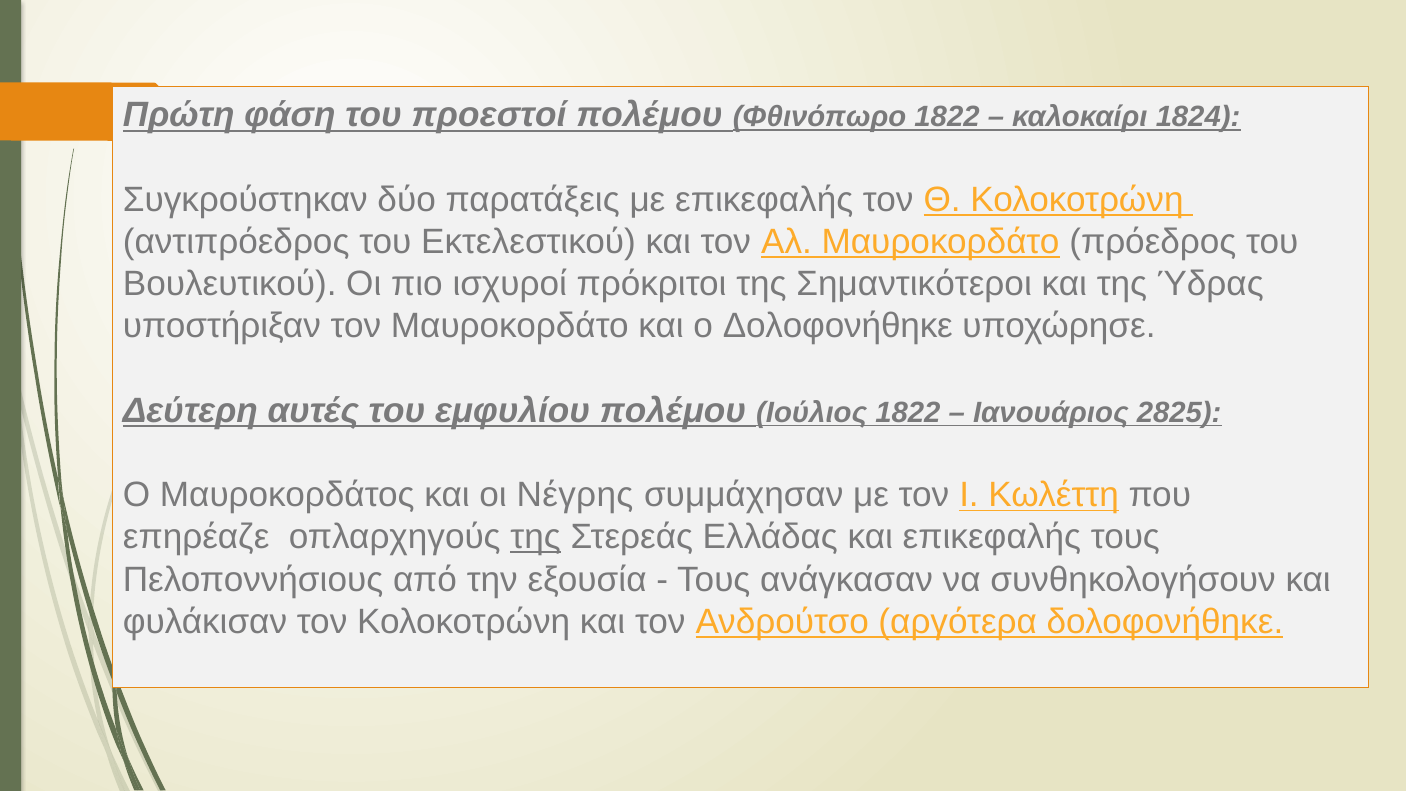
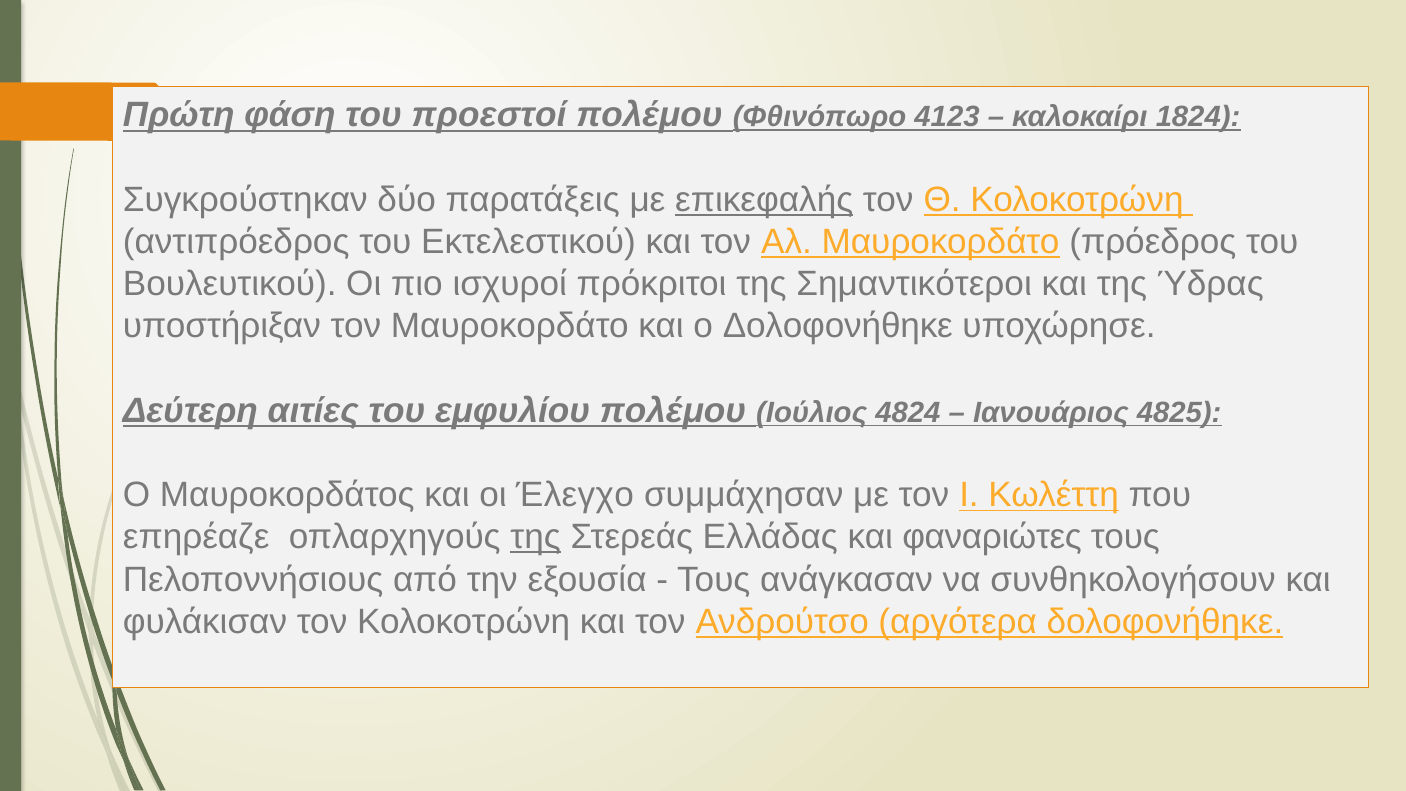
Φθινόπωρο 1822: 1822 -> 4123 (947, 117)
επικεφαλής underline: none -> present (764, 200)
αυτές: αυτές -> αιτίες (313, 411)
Ιούλιος 1822: 1822 -> 4824 (908, 413)
2825: 2825 -> 4825 (1179, 413)
Νέγρης: Νέγρης -> Έλεγχο (575, 495)
και επικεφαλής: επικεφαλής -> φαναριώτες (992, 537)
